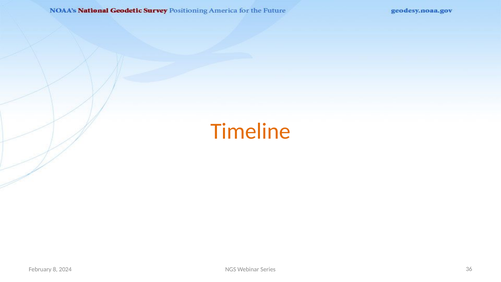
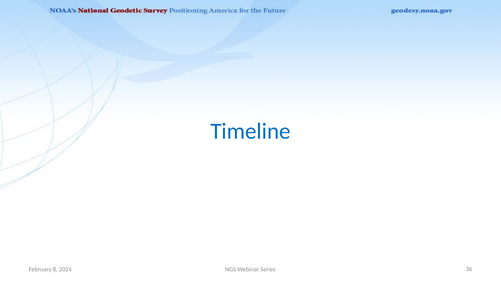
Timeline colour: orange -> blue (250, 131)
